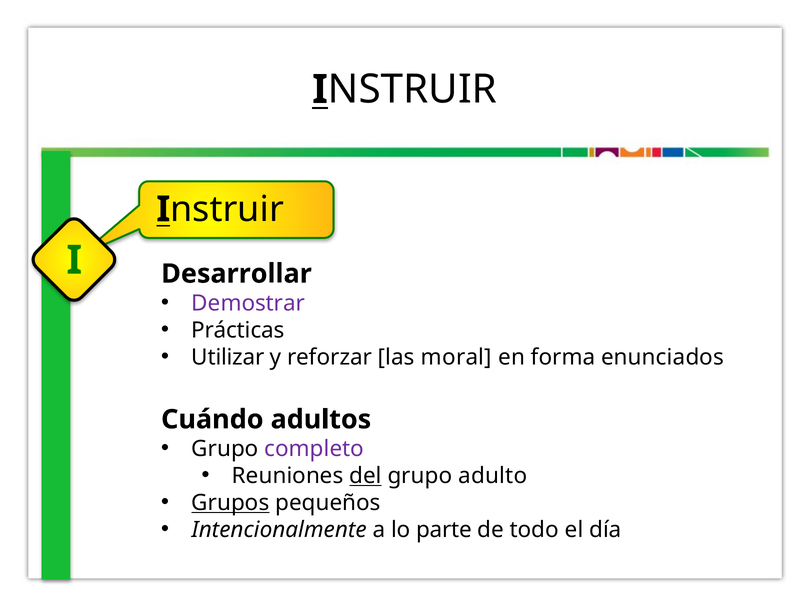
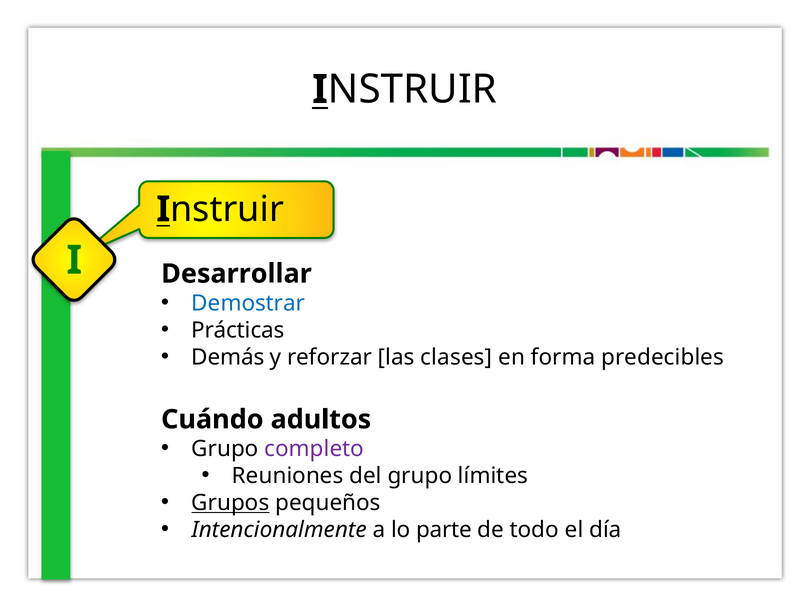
Demostrar colour: purple -> blue (248, 303)
Utilizar: Utilizar -> Demás (228, 357)
moral: moral -> clases (456, 357)
enunciados: enunciados -> predecibles (663, 357)
del underline: present -> none (366, 476)
adulto: adulto -> límites (493, 476)
